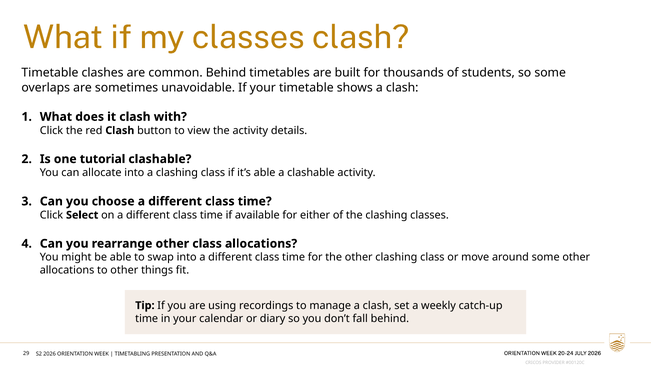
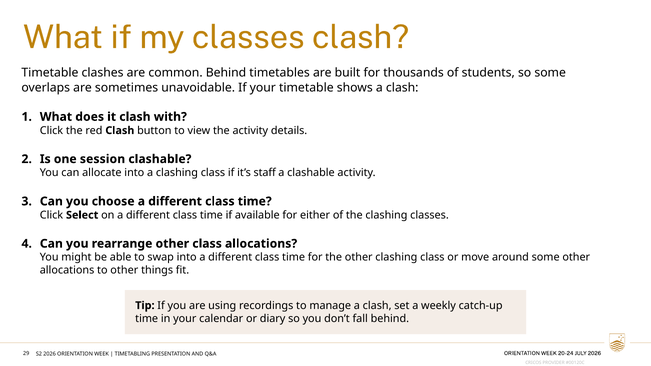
tutorial: tutorial -> session (102, 159)
it’s able: able -> staff (265, 173)
